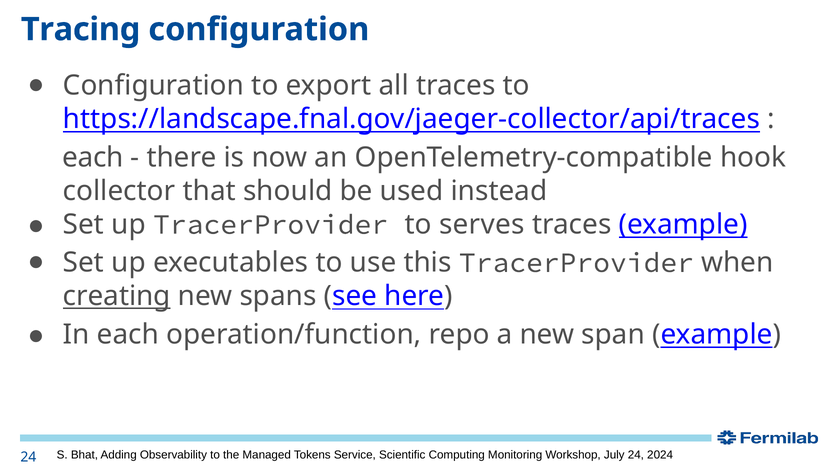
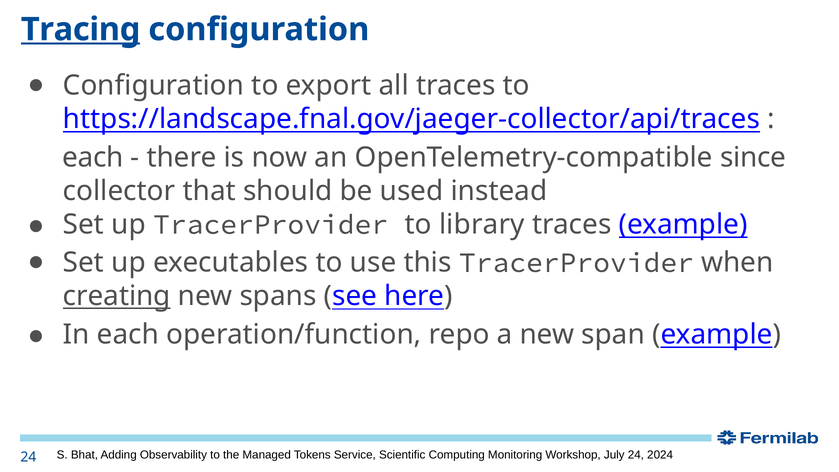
Tracing underline: none -> present (81, 29)
hook: hook -> since (753, 157)
serves: serves -> library (482, 224)
